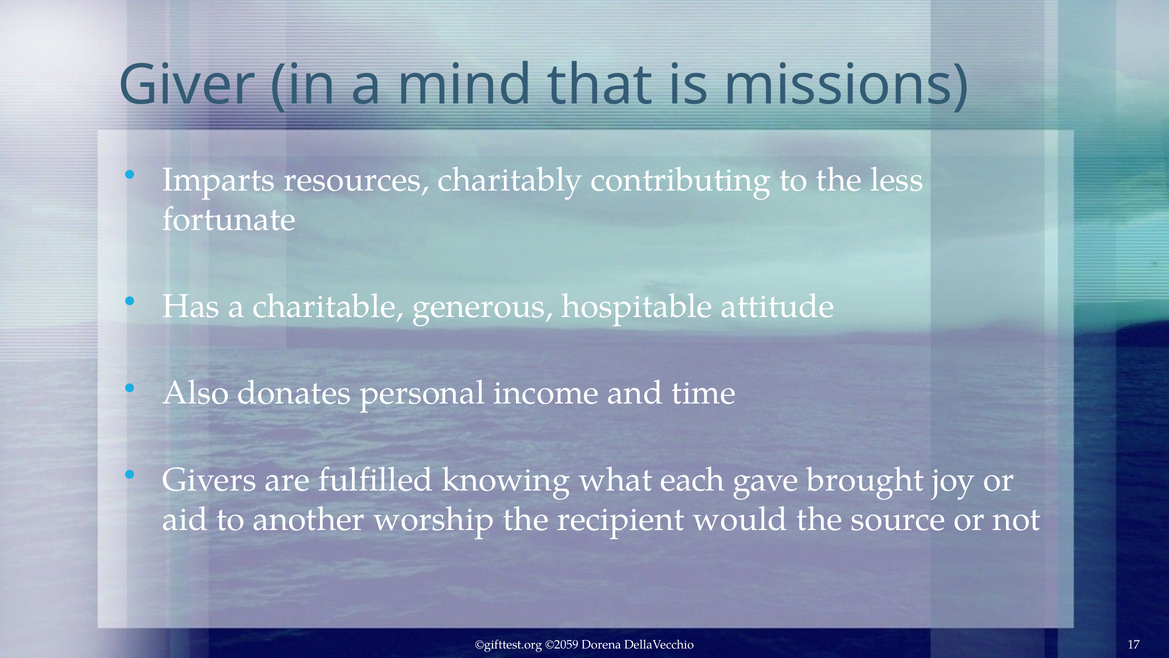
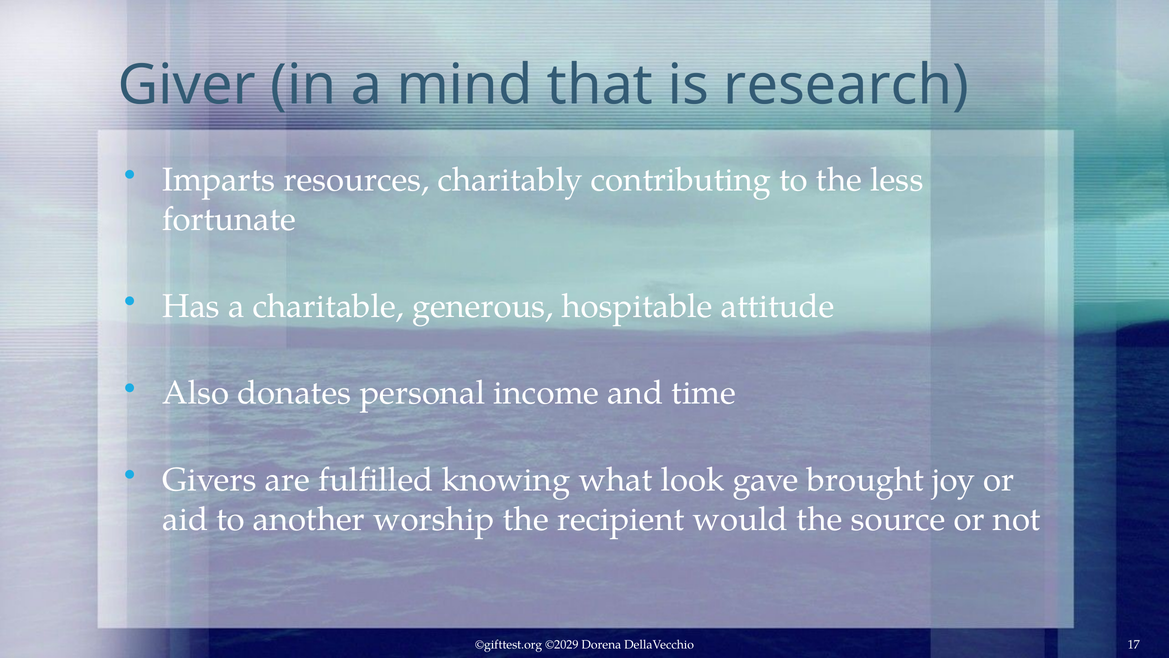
missions: missions -> research (846, 85)
each: each -> look (692, 480)
©2059: ©2059 -> ©2029 (562, 644)
